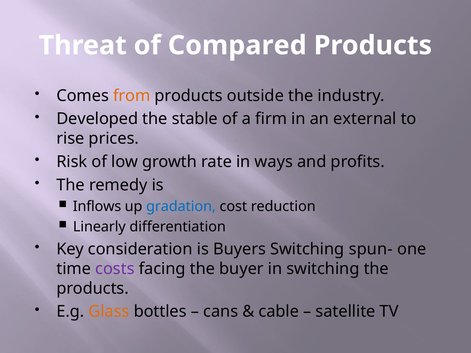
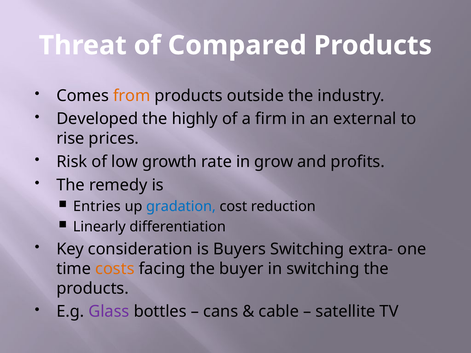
stable: stable -> highly (195, 119)
ways: ways -> grow (274, 162)
Inflows: Inflows -> Entries (97, 207)
spun-: spun- -> extra- (371, 249)
costs colour: purple -> orange (115, 269)
Glass colour: orange -> purple (109, 312)
